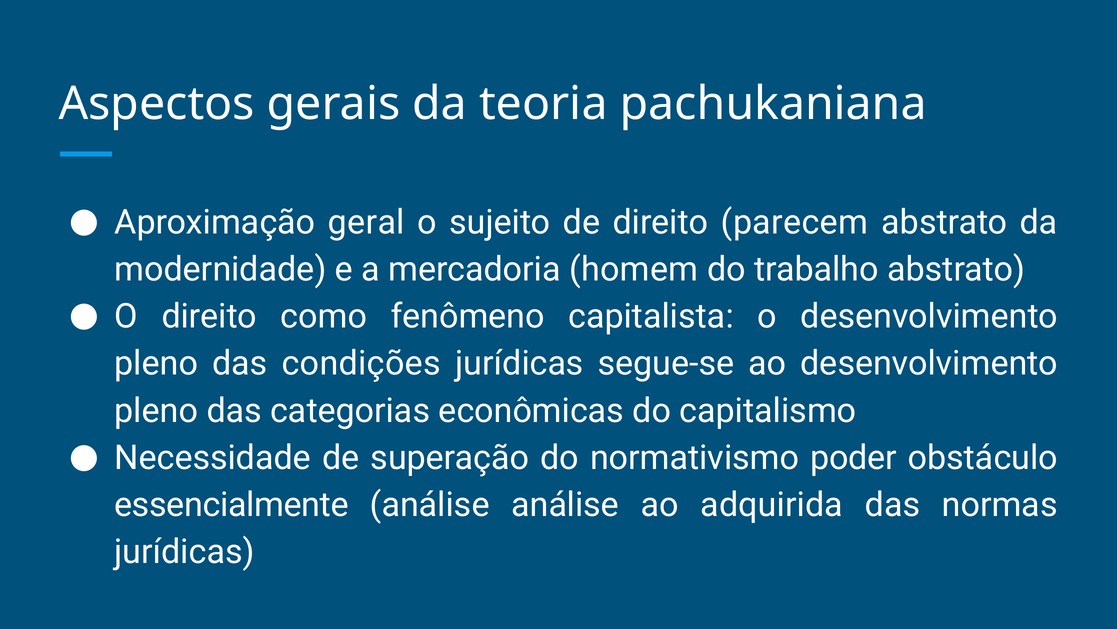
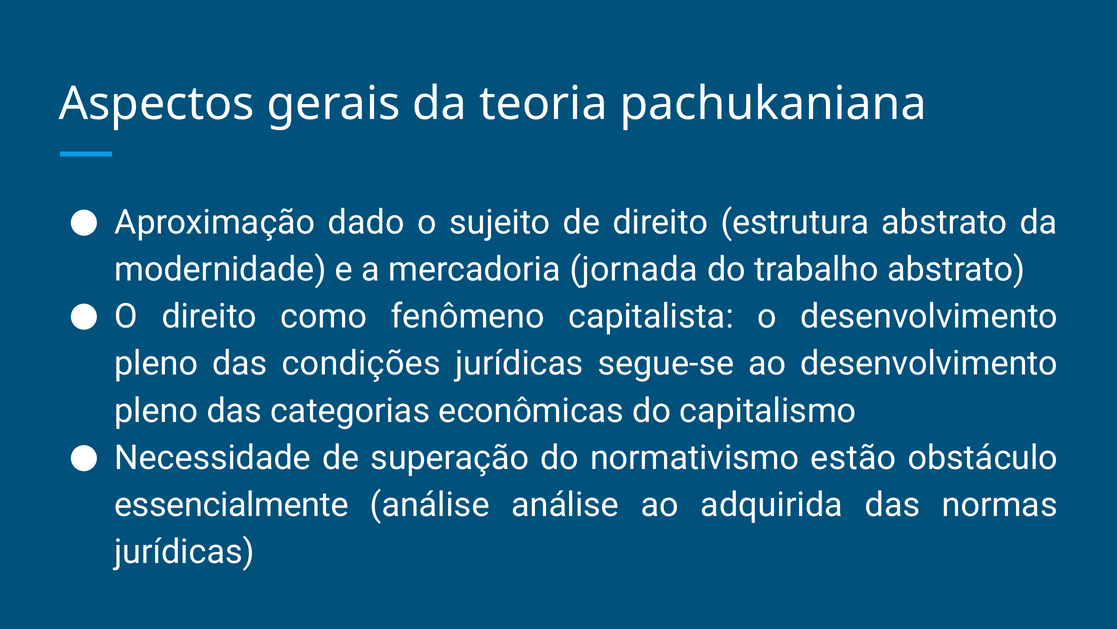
geral: geral -> dado (366, 222)
parecem: parecem -> estrutura (795, 222)
homem: homem -> jornada (634, 269)
poder: poder -> estão (853, 457)
